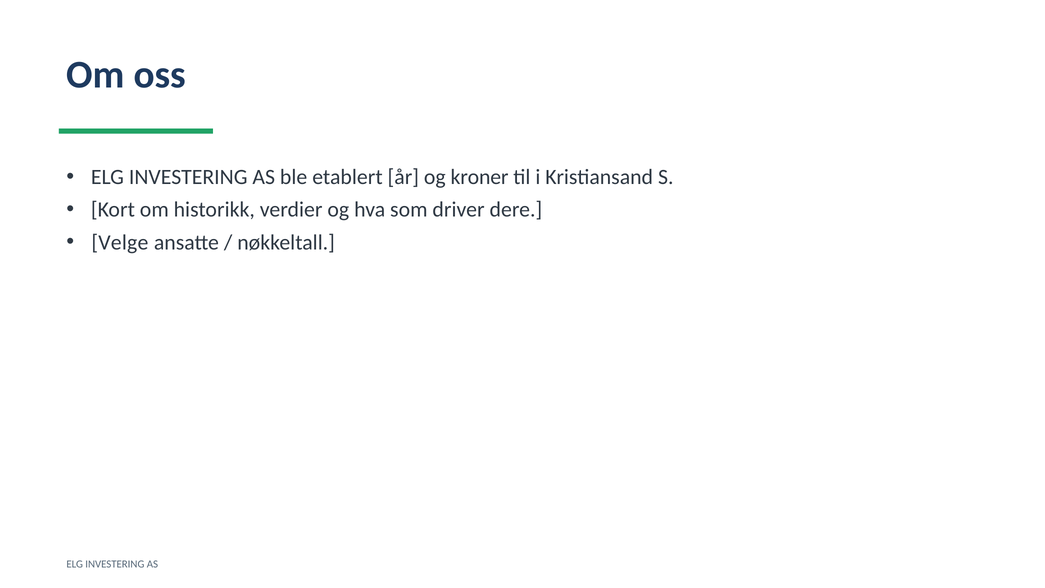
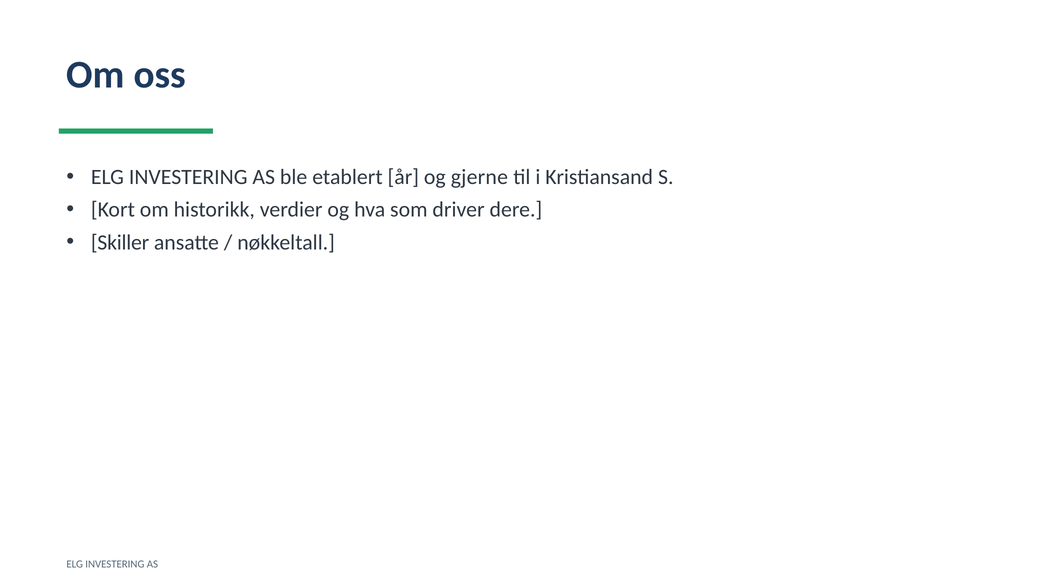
kroner: kroner -> gjerne (479, 177)
Velge: Velge -> Skiller (120, 242)
